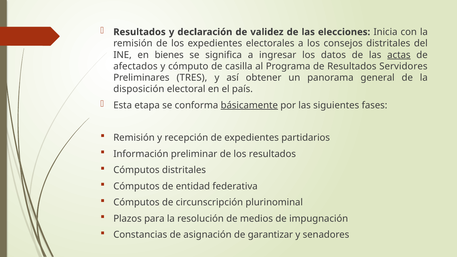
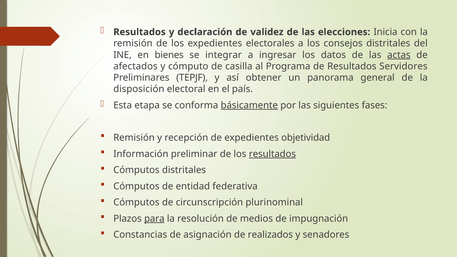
significa: significa -> integrar (224, 55)
TRES: TRES -> TEPJF (192, 78)
partidarios: partidarios -> objetividad (306, 138)
resultados underline: none -> present (272, 154)
para underline: none -> present (154, 219)
garantizar: garantizar -> realizados (270, 235)
